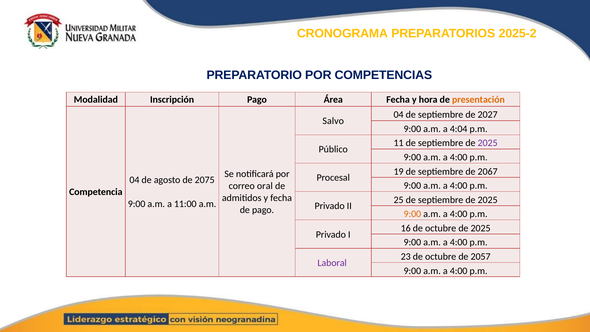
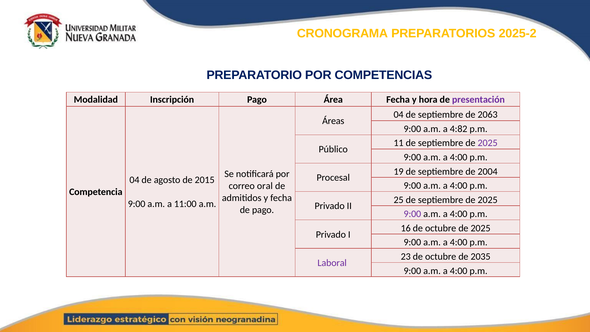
presentación colour: orange -> purple (478, 100)
2027: 2027 -> 2063 (488, 115)
Salvo: Salvo -> Áreas (333, 121)
4:04: 4:04 -> 4:82 (459, 129)
2067: 2067 -> 2004 (488, 171)
2075: 2075 -> 2015 (205, 180)
9:00 colour: orange -> purple (412, 214)
2057: 2057 -> 2035 (481, 256)
